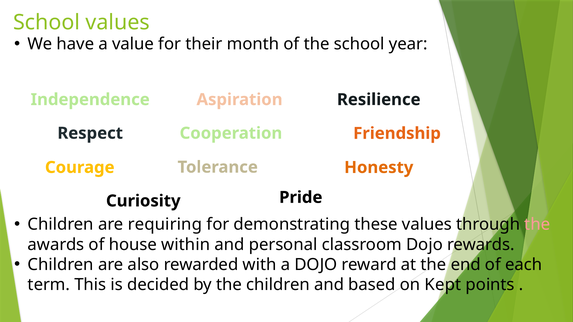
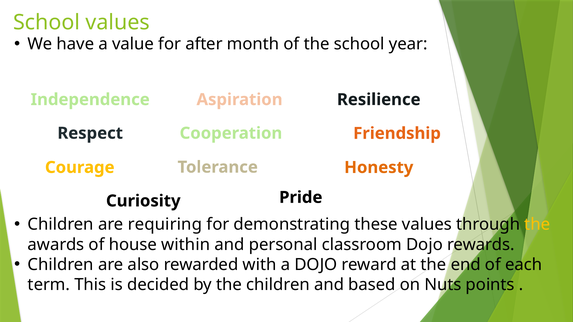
their: their -> after (204, 44)
the colour: pink -> yellow (537, 225)
Kept: Kept -> Nuts (443, 285)
